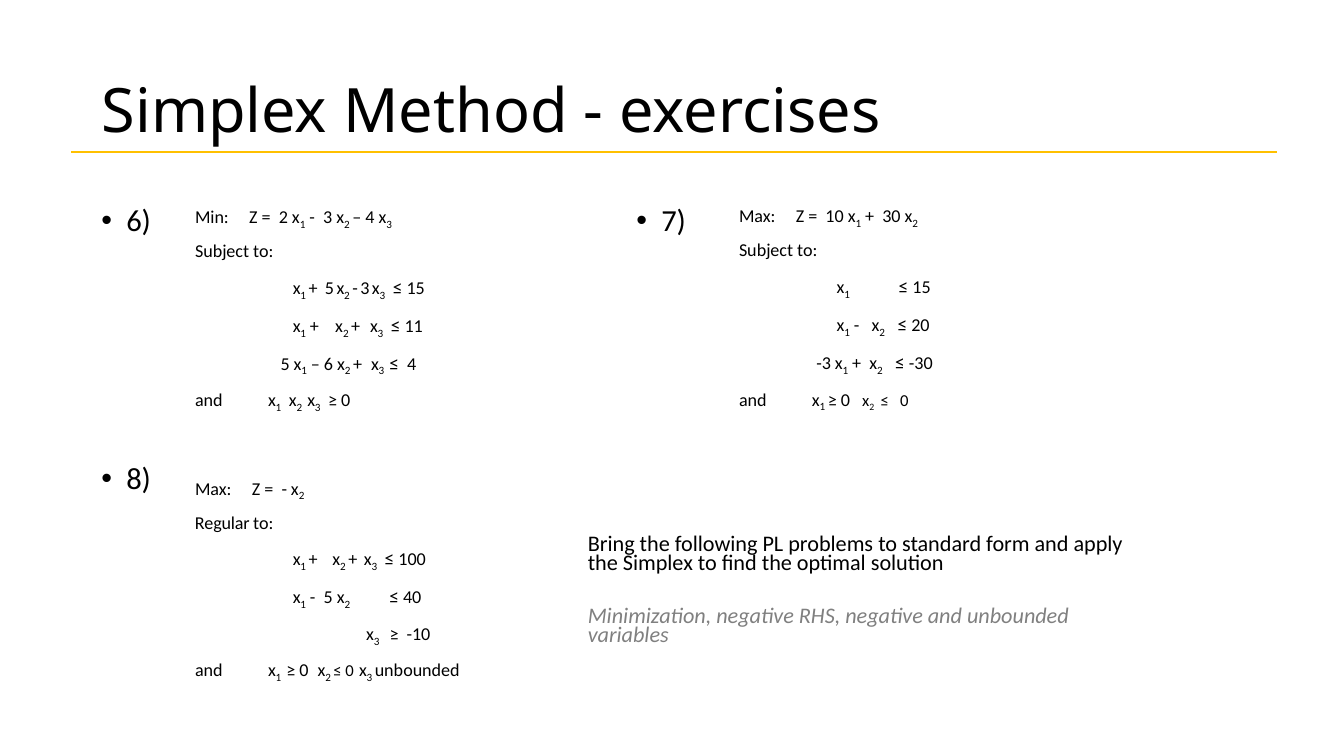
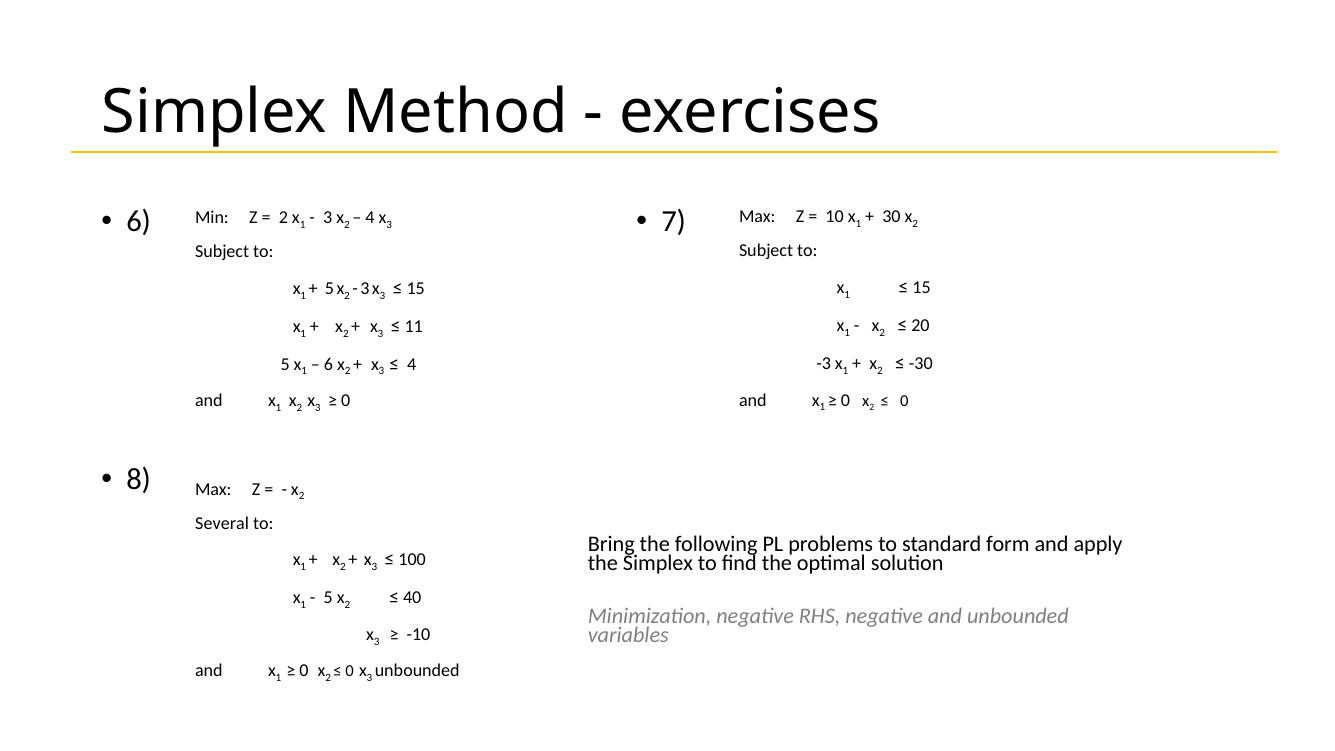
Regular: Regular -> Several (222, 523)
